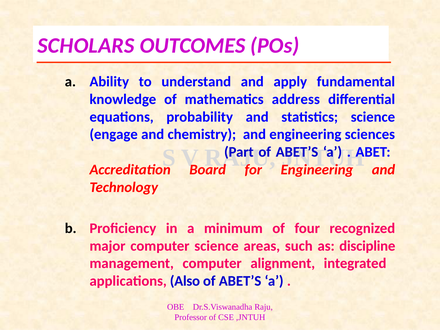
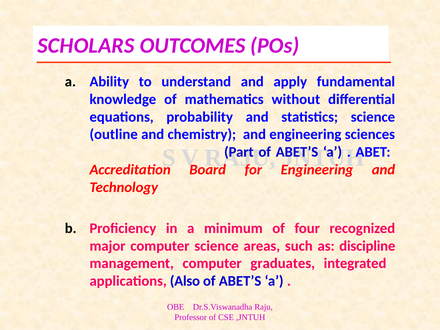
address: address -> without (296, 99)
engage: engage -> outline (114, 134)
alignment: alignment -> graduates (283, 263)
